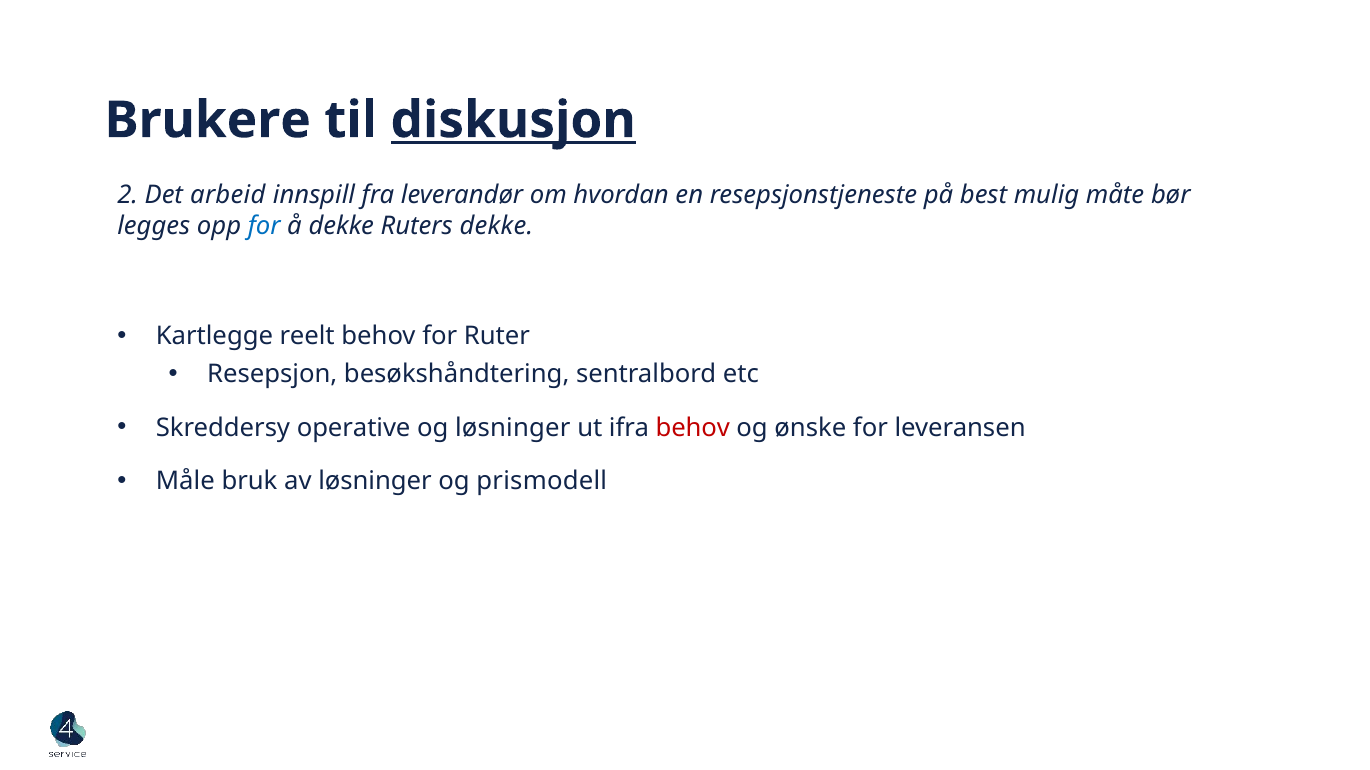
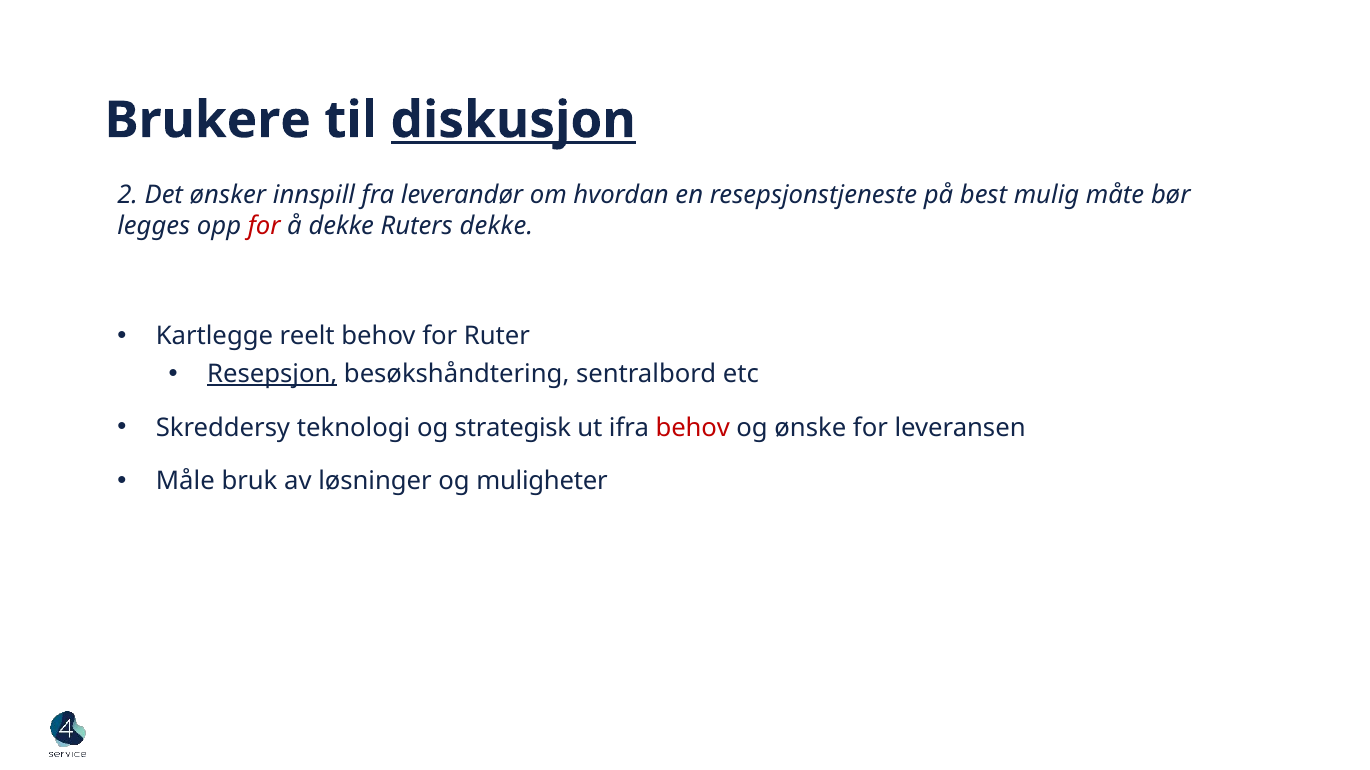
arbeid: arbeid -> ønsker (228, 195)
for colour: blue -> red (264, 226)
Resepsjon underline: none -> present (272, 375)
operative: operative -> teknologi (354, 428)
og løsninger: løsninger -> strategisk (513, 428)
prismodell: prismodell -> muligheter (542, 482)
